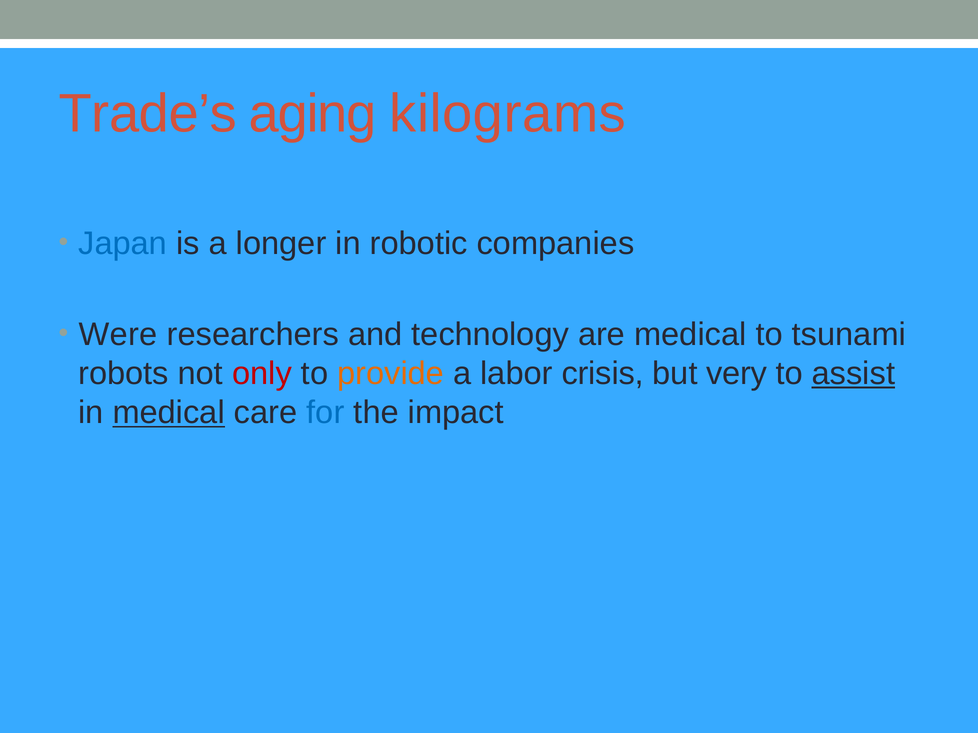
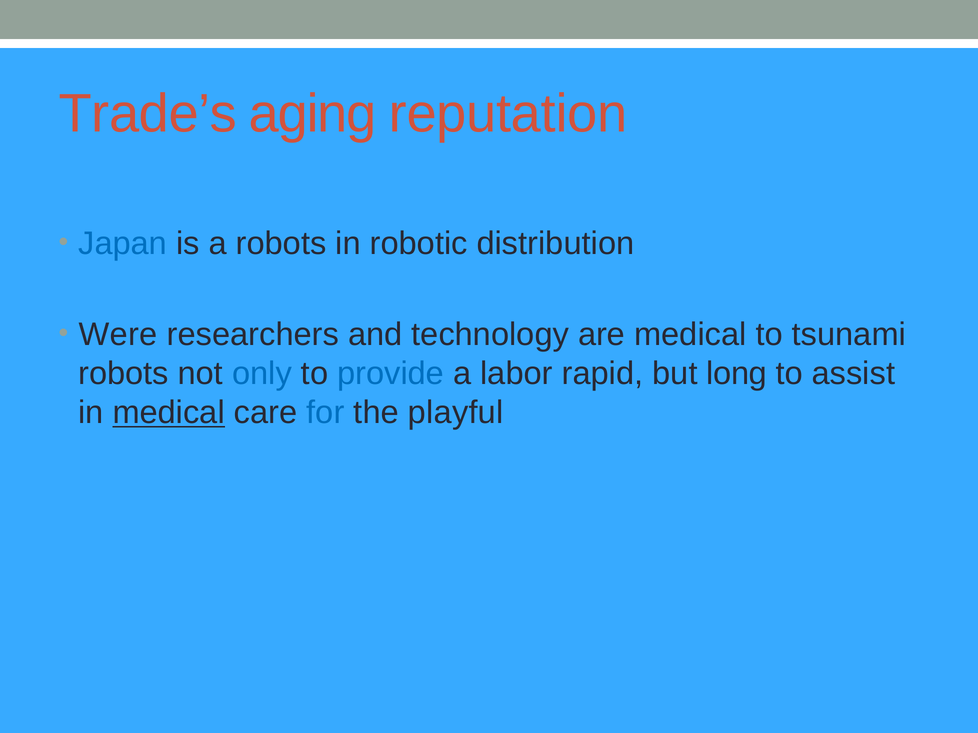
kilograms: kilograms -> reputation (508, 114)
a longer: longer -> robots (281, 244)
companies: companies -> distribution (555, 244)
only colour: red -> blue (262, 374)
provide colour: orange -> blue (391, 374)
crisis: crisis -> rapid (603, 374)
very: very -> long (737, 374)
assist underline: present -> none (853, 374)
impact: impact -> playful (456, 413)
